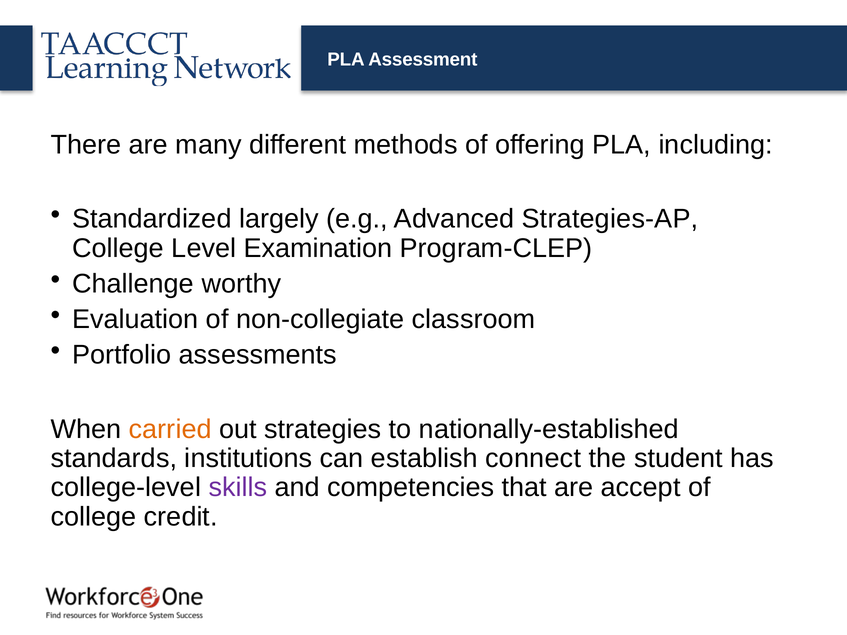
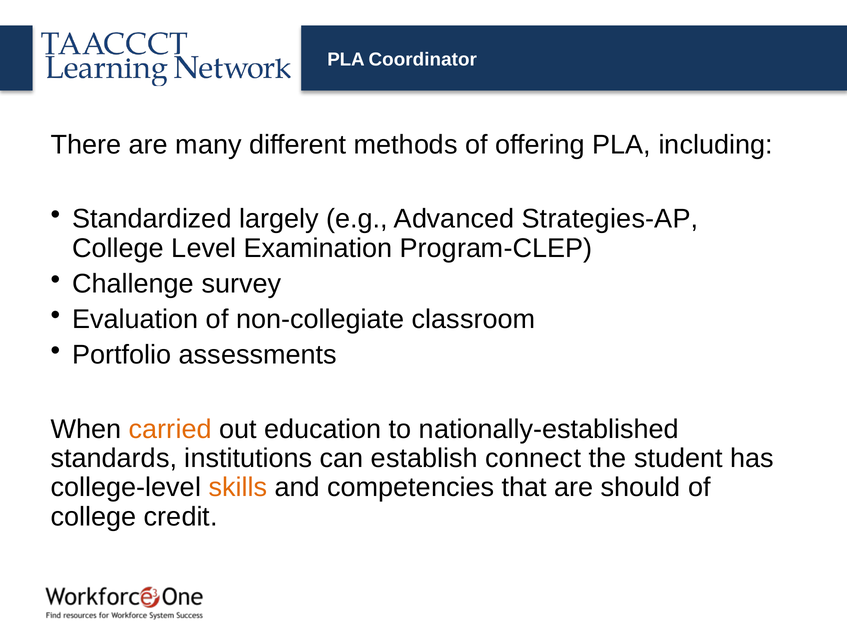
Assessment: Assessment -> Coordinator (423, 59)
worthy: worthy -> survey (241, 284)
strategies: strategies -> education (323, 429)
skills colour: purple -> orange (238, 488)
accept: accept -> should (641, 488)
